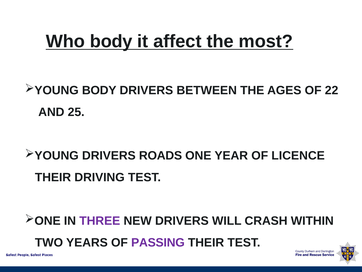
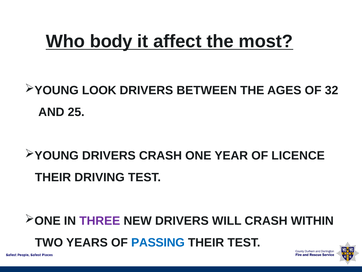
BODY: BODY -> LOOK (99, 90)
22: 22 -> 32 (332, 90)
DRIVERS ROADS: ROADS -> CRASH (160, 155)
PASSING colour: purple -> blue (158, 242)
